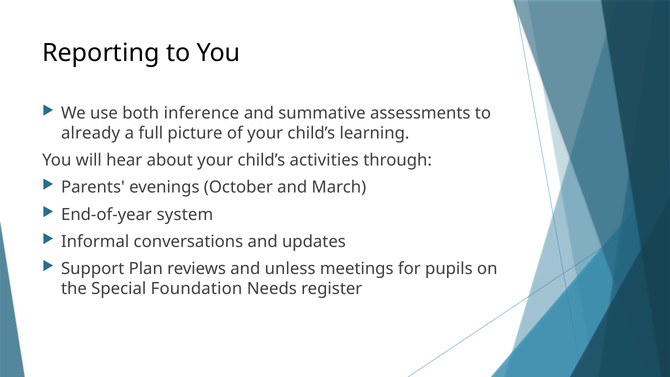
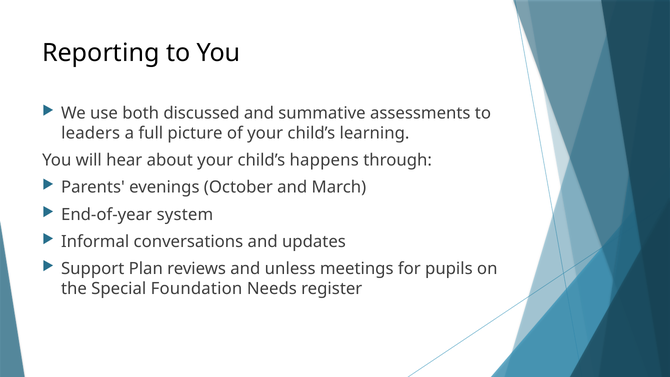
inference: inference -> discussed (202, 113)
already: already -> leaders (91, 133)
activities: activities -> happens (324, 160)
